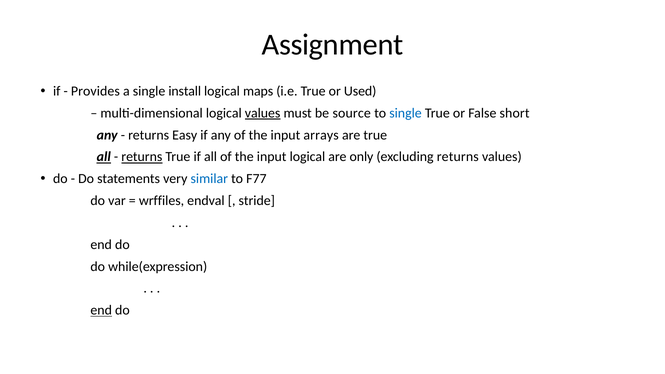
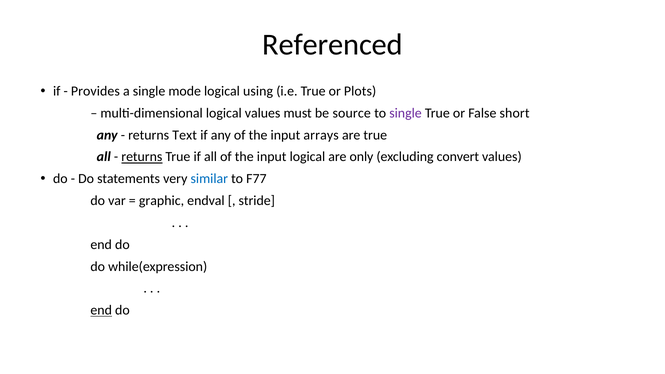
Assignment: Assignment -> Referenced (333, 45)
install: install -> mode (185, 91)
maps: maps -> using (258, 91)
Used: Used -> Plots (360, 91)
values underline: present -> none (263, 113)
single colour: blue -> purple (406, 113)
Easy: Easy -> Text (185, 135)
all underline: present -> none (104, 157)
excluding returns: returns -> convert (458, 157)
wrffiles: wrffiles -> graphic (162, 201)
